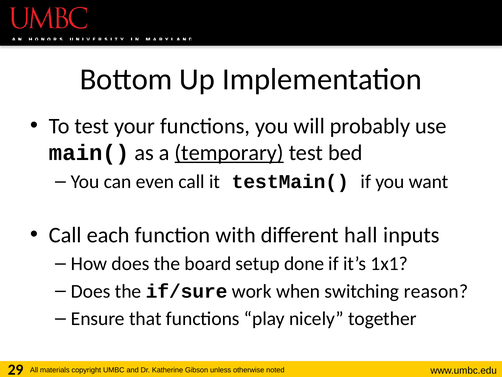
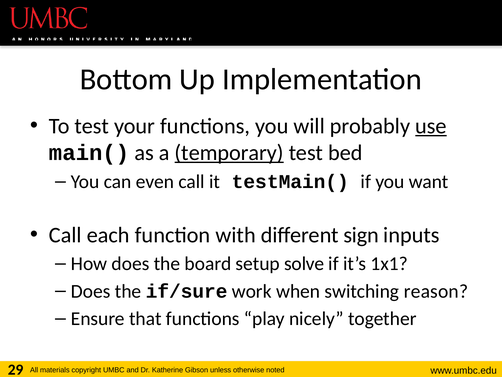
use underline: none -> present (431, 126)
hall: hall -> sign (361, 235)
done: done -> solve (304, 264)
